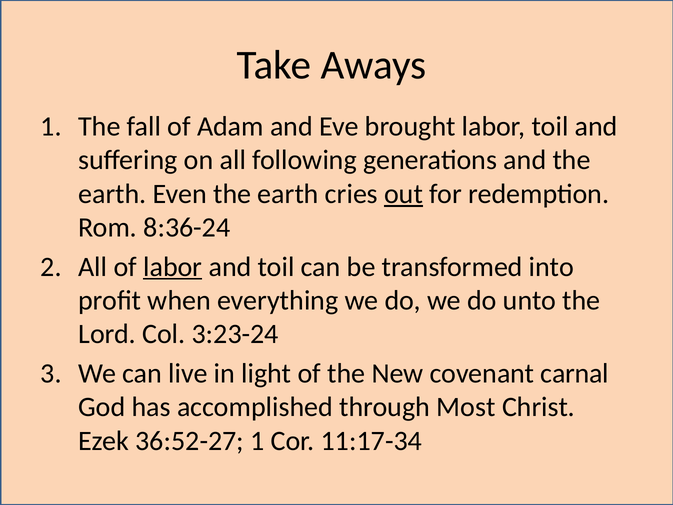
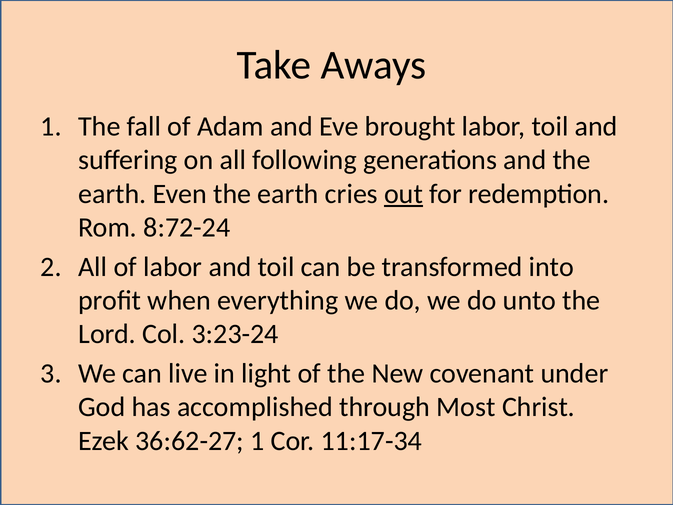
8:36-24: 8:36-24 -> 8:72-24 (187, 227)
labor underline: present -> none (173, 267)
carnal: carnal -> under (574, 373)
36:52-27: 36:52-27 -> 36:62-27 (190, 441)
